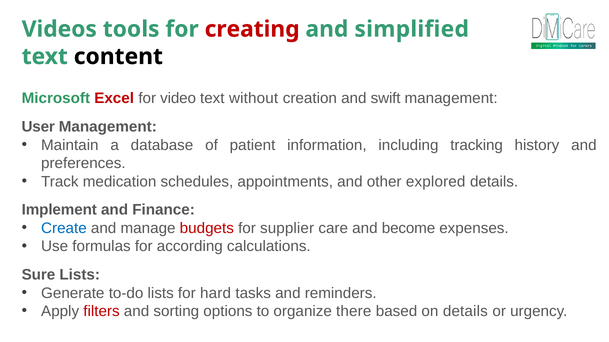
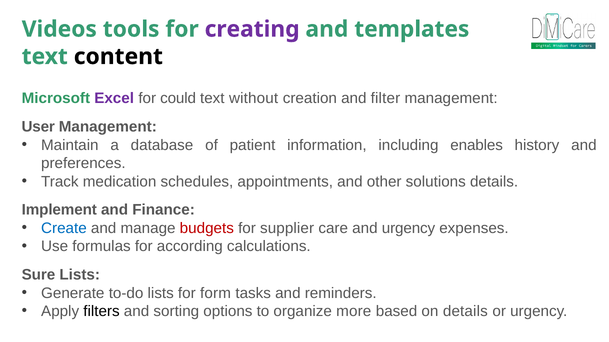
creating colour: red -> purple (252, 29)
simplified: simplified -> templates (412, 29)
Excel colour: red -> purple (114, 99)
video: video -> could (178, 99)
swift: swift -> filter (385, 99)
tracking: tracking -> enables (477, 145)
explored: explored -> solutions (436, 182)
and become: become -> urgency (409, 229)
hard: hard -> form (216, 293)
filters colour: red -> black (101, 312)
there: there -> more (354, 312)
